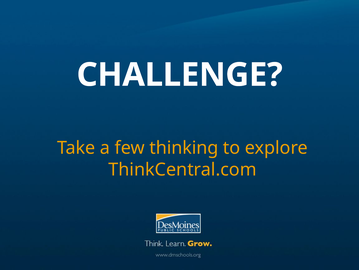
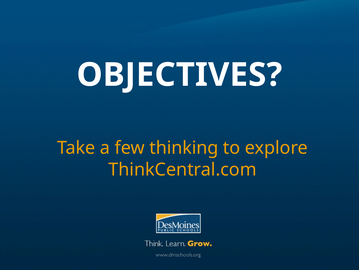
CHALLENGE: CHALLENGE -> OBJECTIVES (179, 75)
